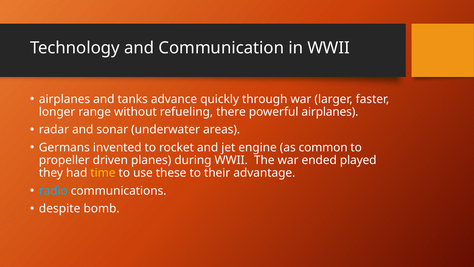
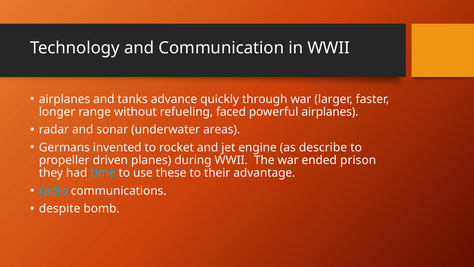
there: there -> faced (231, 112)
common: common -> describe (323, 147)
played: played -> prison (358, 160)
time colour: yellow -> light blue (103, 173)
